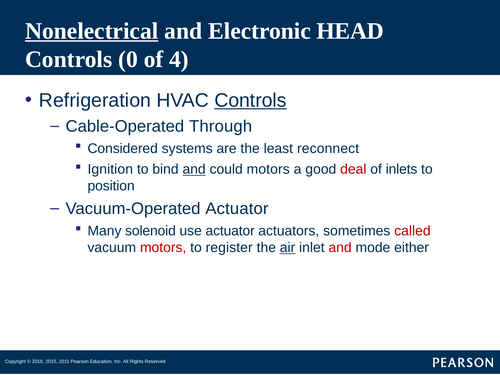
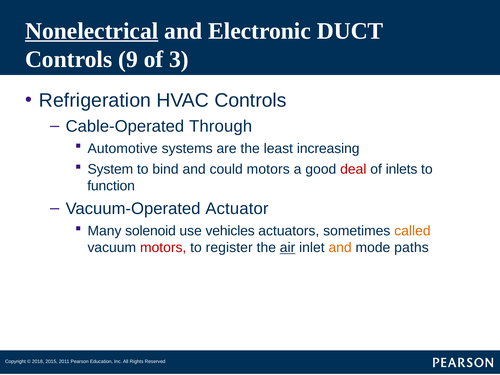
HEAD: HEAD -> DUCT (350, 31)
0: 0 -> 9 (128, 59)
4: 4 -> 3 (179, 59)
Controls underline: present -> none (250, 101)
Considered: Considered -> Automotive (123, 149)
reconnect: reconnect -> increasing (328, 149)
Ignition: Ignition -> System (110, 169)
and underline: present -> none (194, 169)
position: position -> function (111, 186)
use actuator: actuator -> vehicles (230, 231)
called colour: red -> orange (412, 231)
and colour: red -> orange (340, 248)
either: either -> paths (411, 248)
